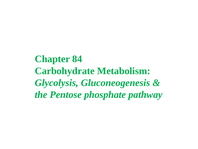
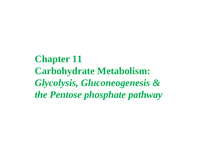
84: 84 -> 11 (77, 59)
